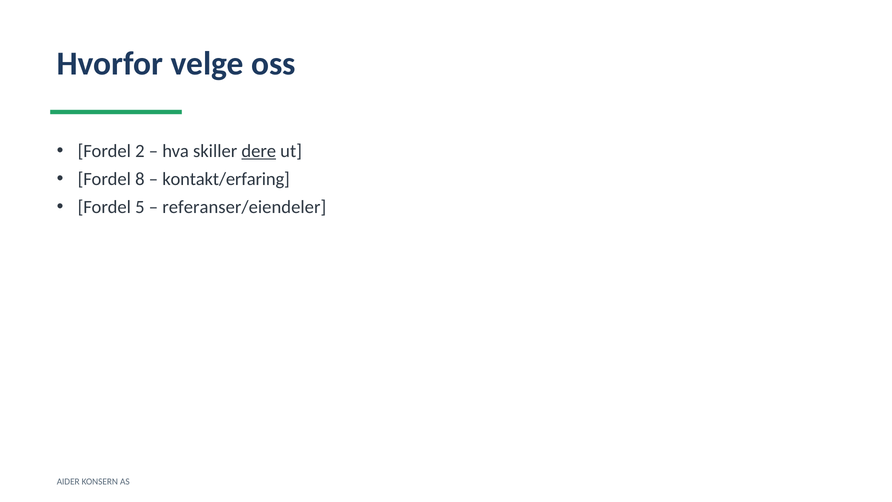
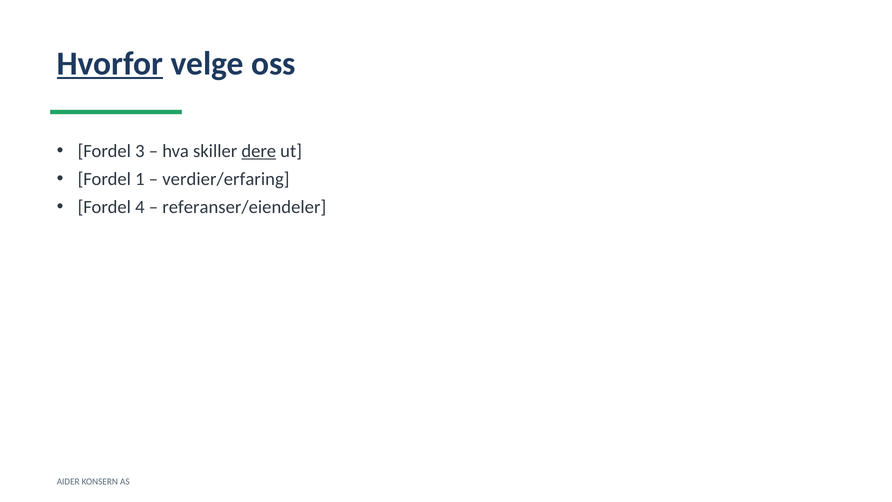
Hvorfor underline: none -> present (110, 64)
2: 2 -> 3 (140, 151)
8: 8 -> 1 (140, 179)
kontakt/erfaring: kontakt/erfaring -> verdier/erfaring (226, 179)
5: 5 -> 4 (140, 207)
